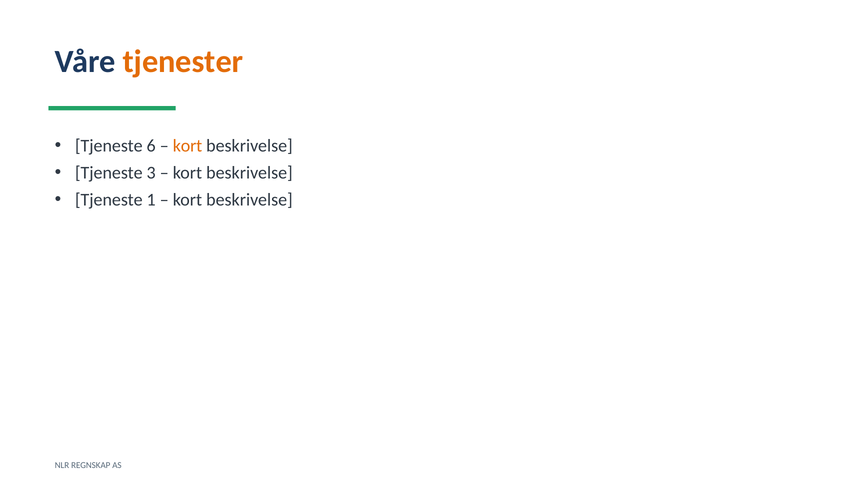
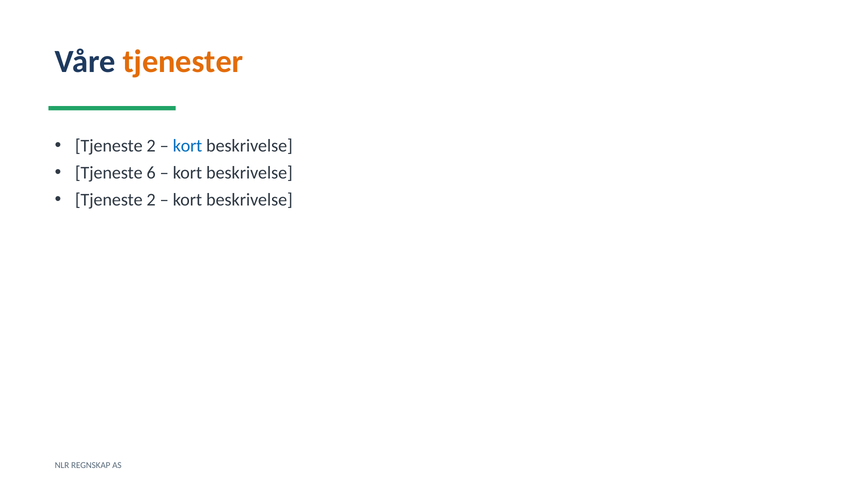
6: 6 -> 2 (151, 146)
kort colour: orange -> blue (188, 146)
3: 3 -> 6 (151, 173)
1: 1 -> 2 (151, 200)
